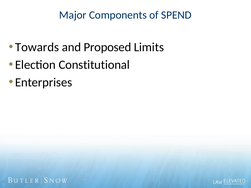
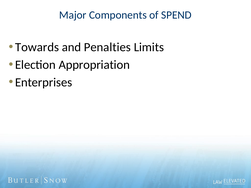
Proposed: Proposed -> Penalties (107, 47)
Constitutional: Constitutional -> Appropriation (94, 65)
